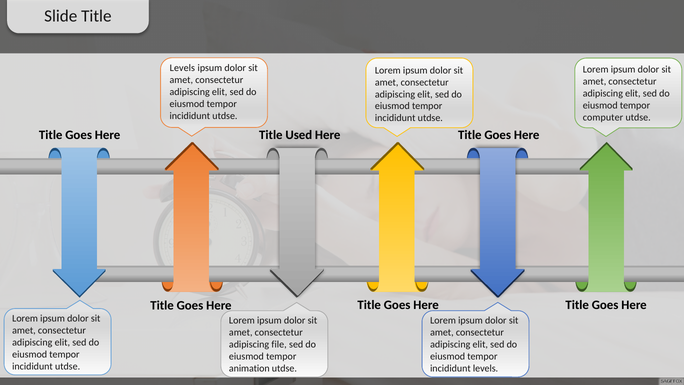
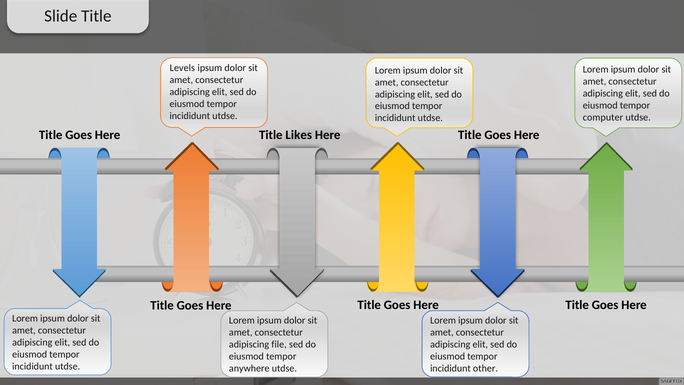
Used: Used -> Likes (299, 135)
incididunt levels: levels -> other (486, 368)
animation: animation -> anywhere (249, 368)
